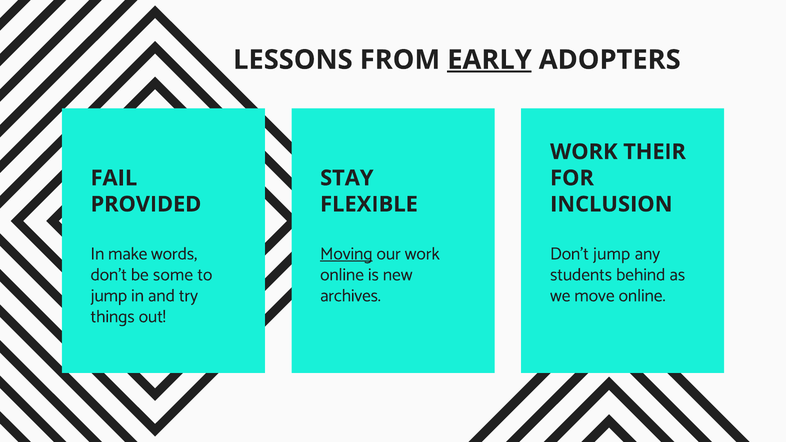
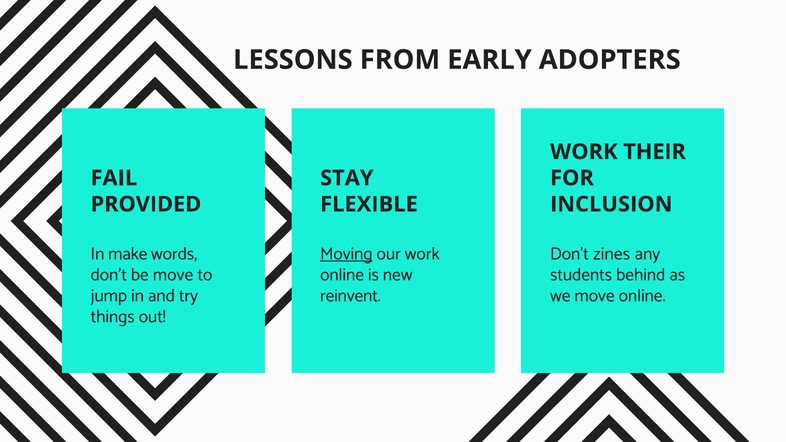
EARLY underline: present -> none (489, 60)
Don’t jump: jump -> zines (612, 254)
be some: some -> move (173, 275)
archives: archives -> reinvent (350, 296)
